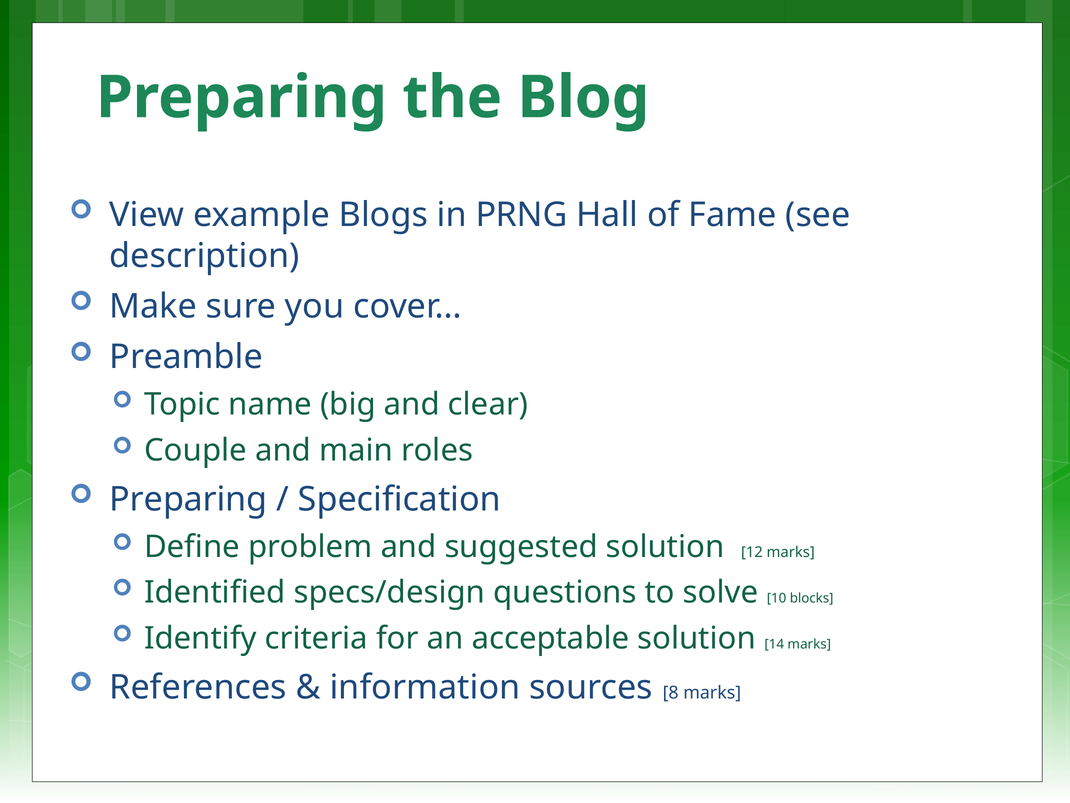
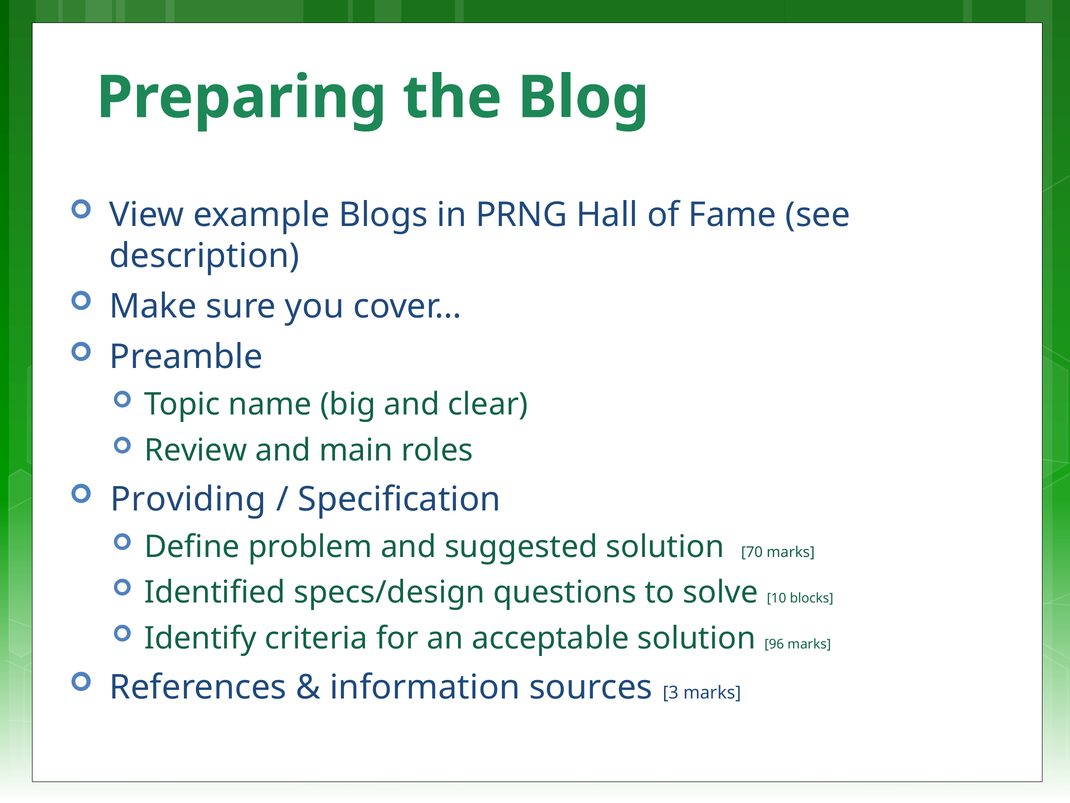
Couple: Couple -> Review (196, 450)
Preparing: Preparing -> Providing (188, 499)
12: 12 -> 70 (752, 552)
14: 14 -> 96 (774, 644)
8: 8 -> 3 (671, 692)
